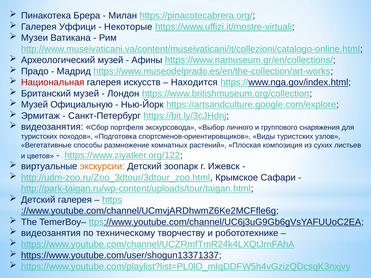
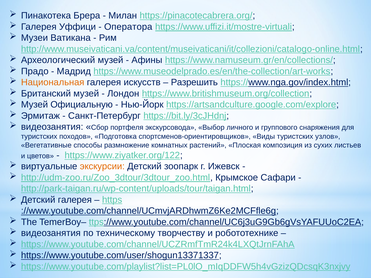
Некоторые: Некоторые -> Оператора (128, 27)
Национальная colour: red -> orange (53, 82)
Находится: Находится -> Разрешить (194, 82)
